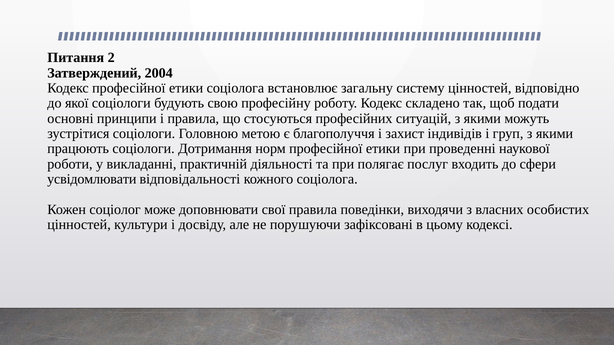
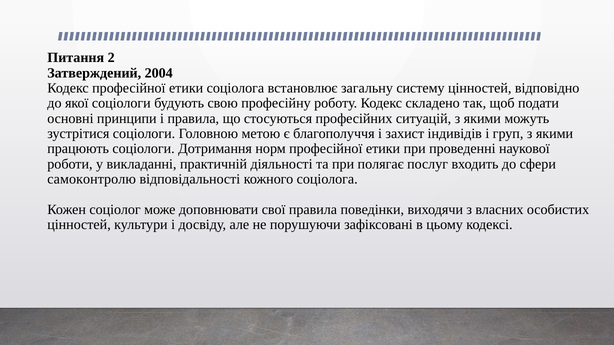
усвідомлювати: усвідомлювати -> самоконтролю (92, 179)
